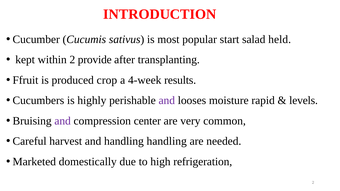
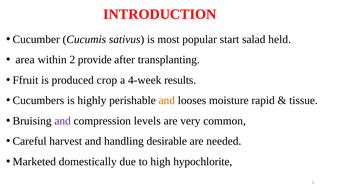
kept: kept -> area (25, 60)
and colour: purple -> orange (167, 101)
levels: levels -> tissue (304, 101)
center: center -> levels (147, 121)
handling handling: handling -> desirable (167, 141)
refrigeration: refrigeration -> hypochlorite (203, 162)
